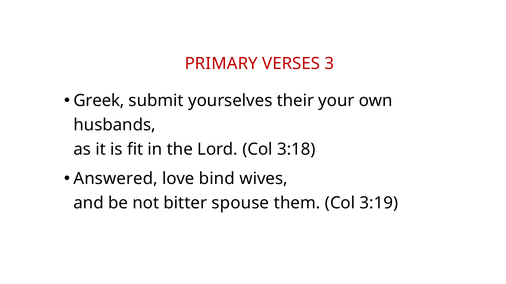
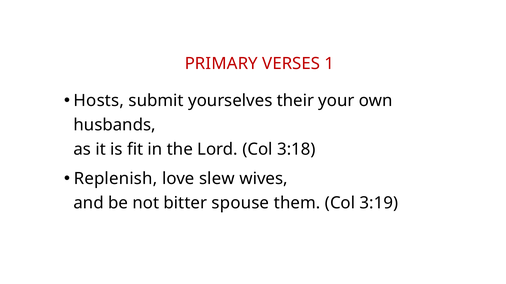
3: 3 -> 1 (329, 64)
Greek: Greek -> Hosts (99, 101)
Answered: Answered -> Replenish (116, 179)
bind: bind -> slew (217, 179)
